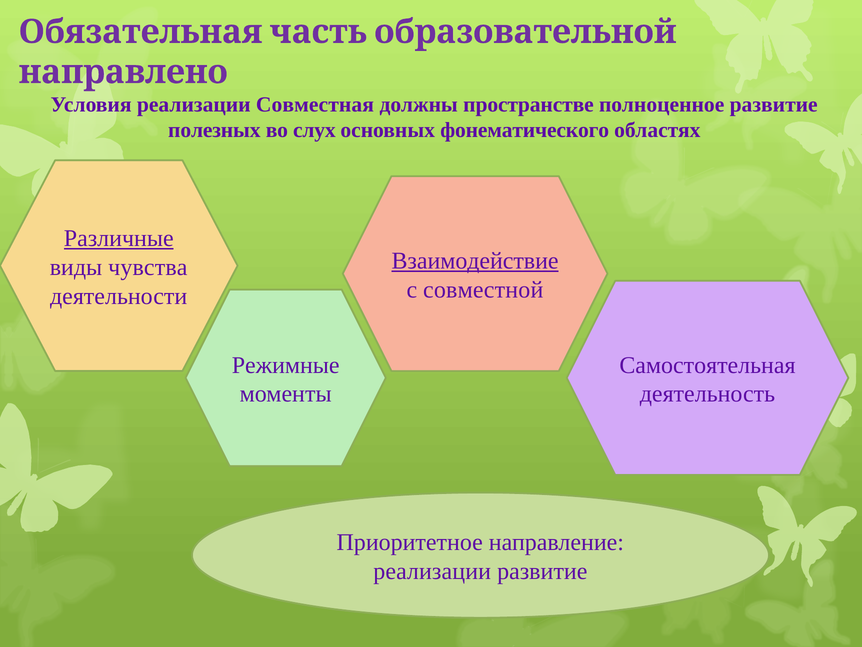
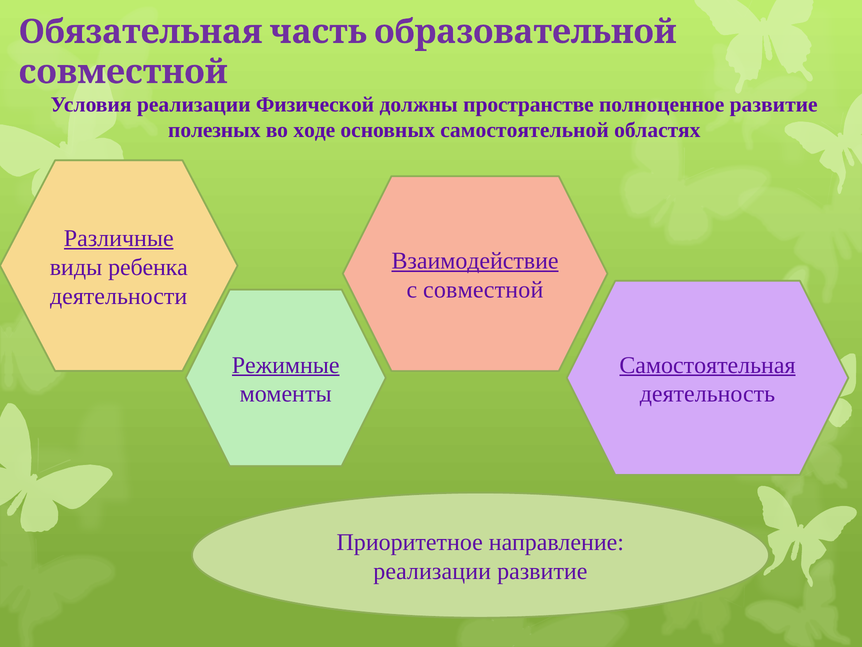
направлено: направлено -> совместной (123, 72)
Совместная: Совместная -> Физической (315, 104)
слух: слух -> ходе (314, 130)
фонематического: фонематического -> самостоятельной (525, 130)
чувства: чувства -> ребенка (148, 267)
Режимные underline: none -> present (286, 365)
Самостоятельная underline: none -> present (707, 365)
